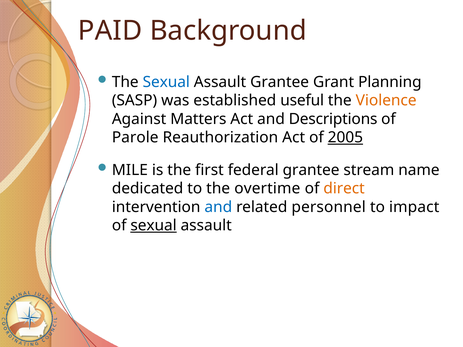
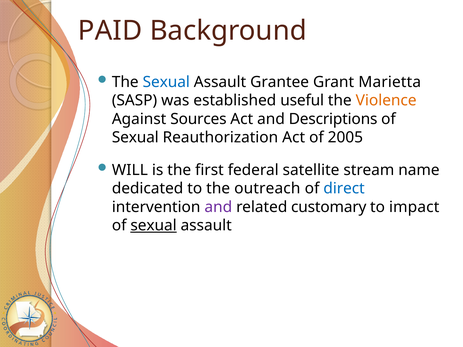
Planning: Planning -> Marietta (390, 82)
Matters: Matters -> Sources (198, 119)
Parole: Parole -> Sexual (135, 138)
2005 underline: present -> none (345, 138)
MILE: MILE -> WILL (130, 170)
federal grantee: grantee -> satellite (311, 170)
overtime: overtime -> outreach (267, 189)
direct colour: orange -> blue (344, 189)
and colour: blue -> purple (218, 207)
personnel: personnel -> customary (329, 207)
